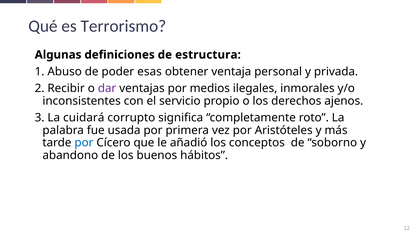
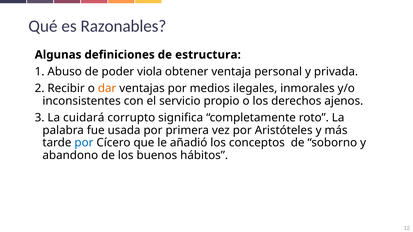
Terrorismo: Terrorismo -> Razonables (123, 26)
esas: esas -> viola (150, 72)
dar colour: purple -> orange (107, 89)
